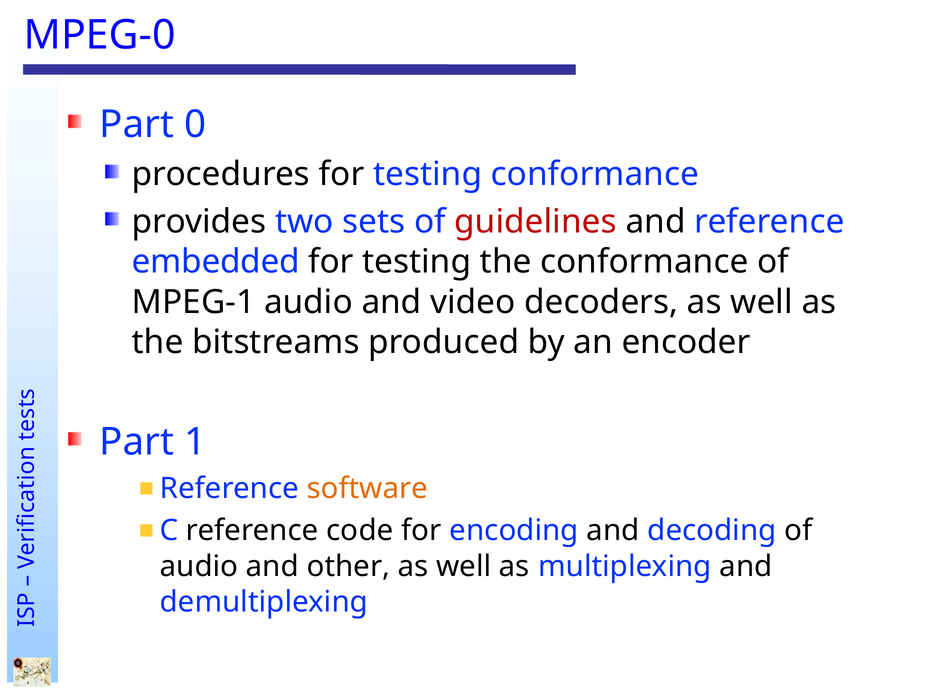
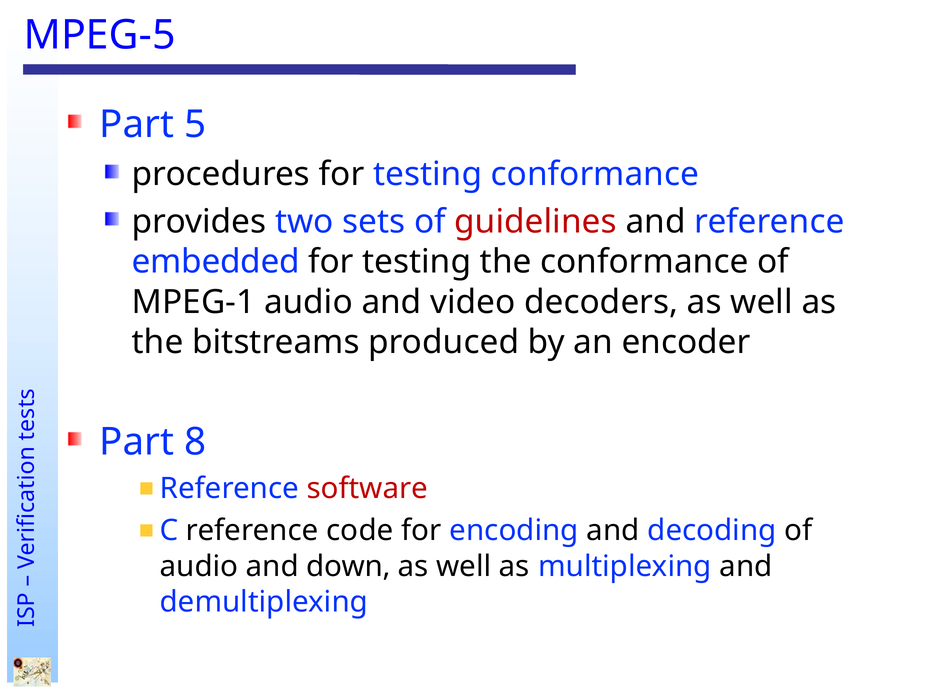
MPEG-0: MPEG-0 -> MPEG-5 (100, 35)
0: 0 -> 5 (195, 125)
1: 1 -> 8 (195, 442)
software colour: orange -> red (367, 489)
other: other -> down (349, 567)
